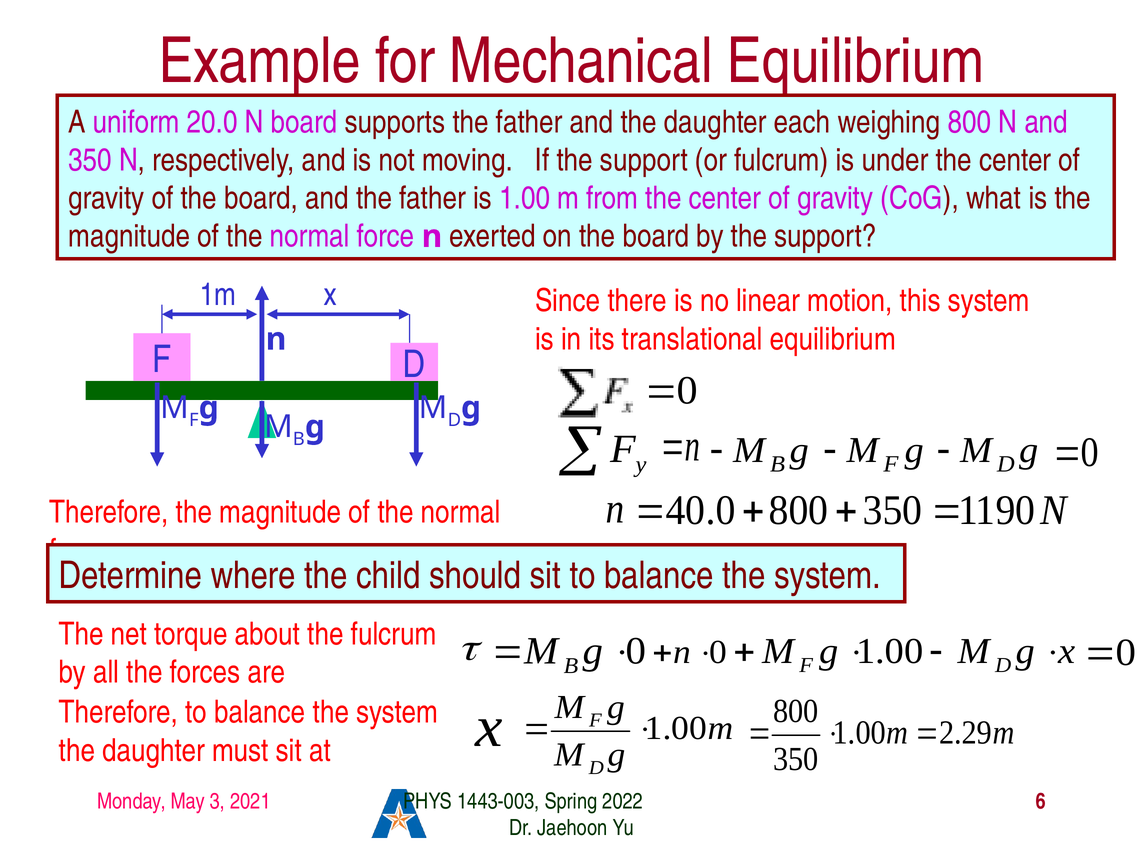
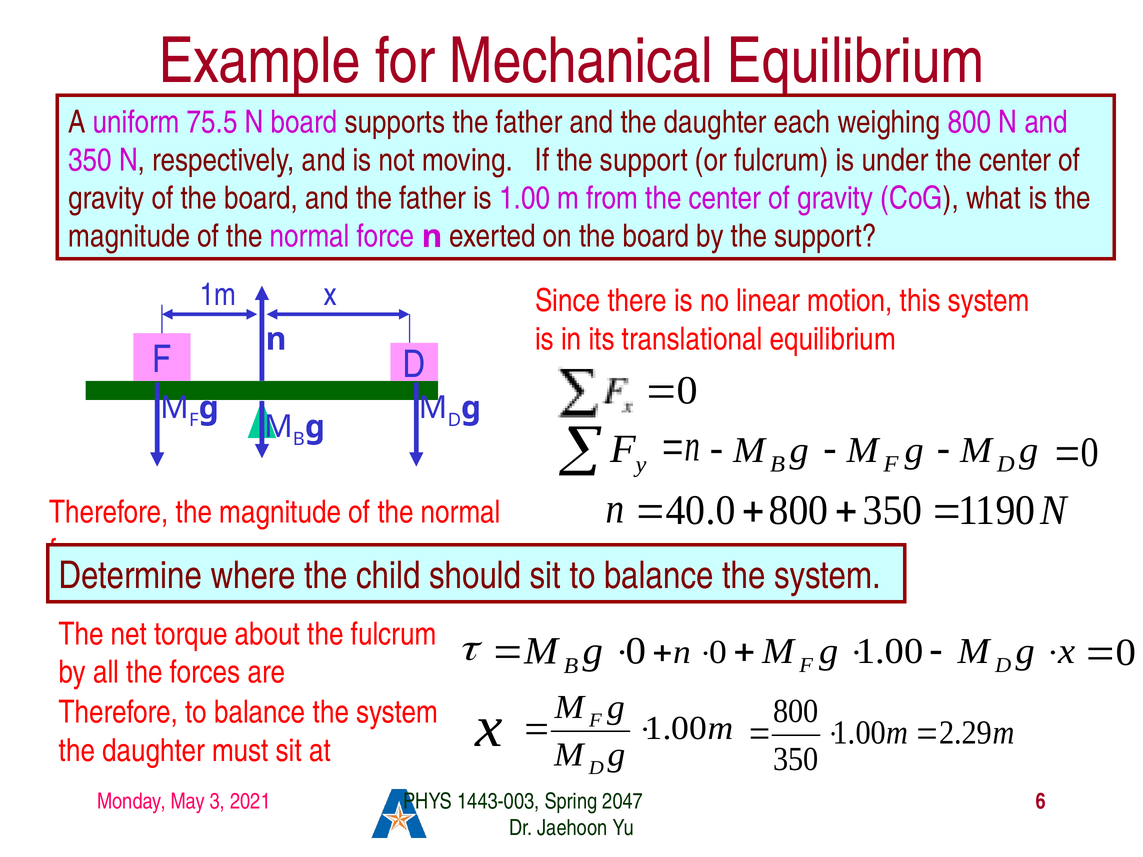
20.0: 20.0 -> 75.5 (212, 122)
2022: 2022 -> 2047 (623, 802)
